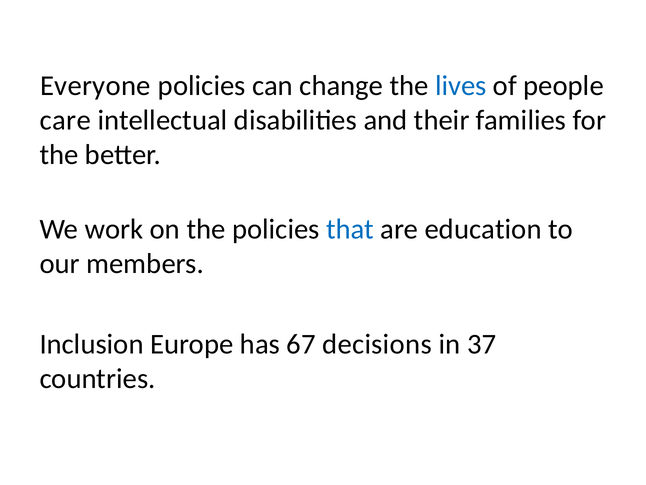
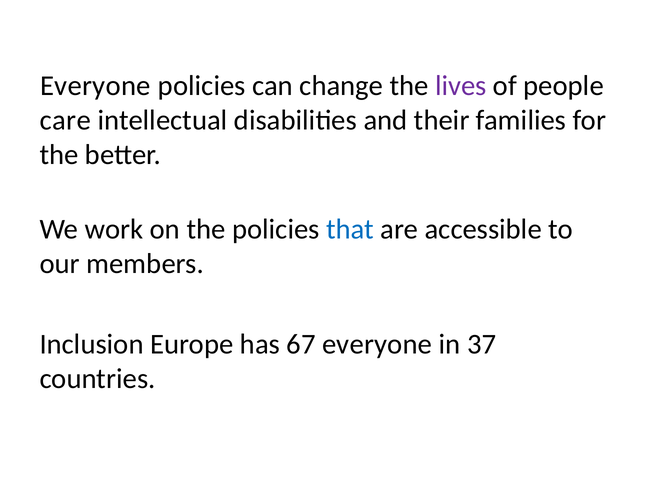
lives colour: blue -> purple (461, 86)
education: education -> accessible (483, 229)
67 decisions: decisions -> everyone (377, 344)
